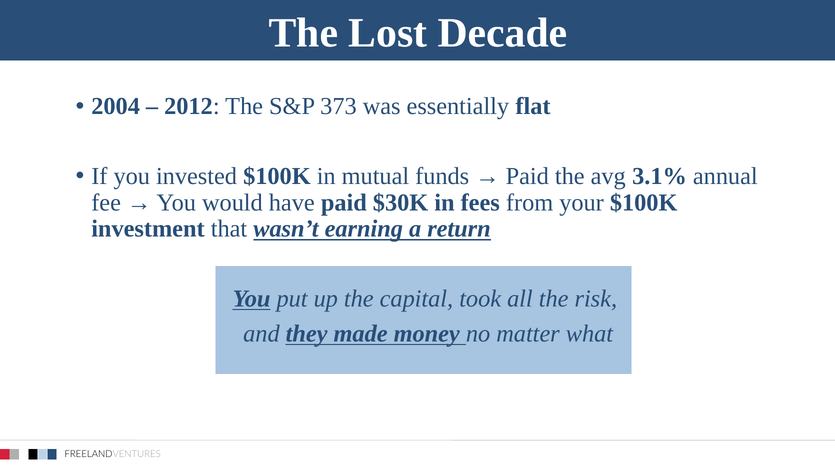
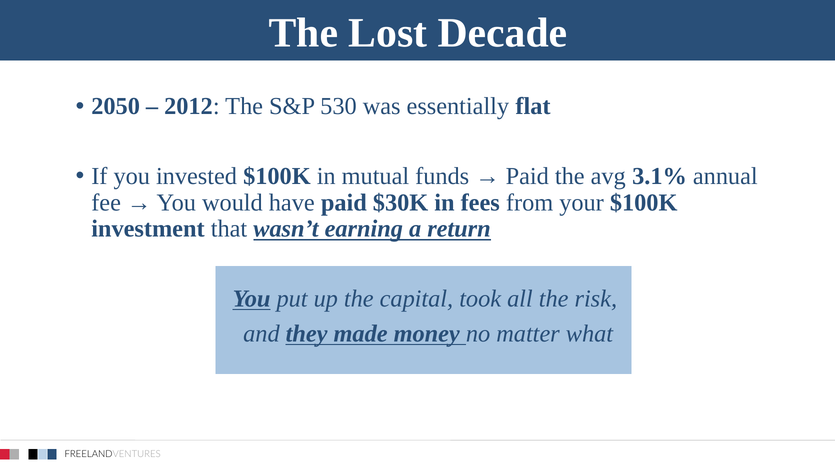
2004: 2004 -> 2050 (116, 106)
373: 373 -> 530 (338, 106)
